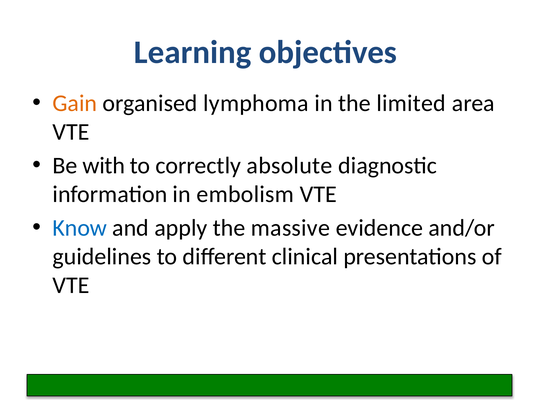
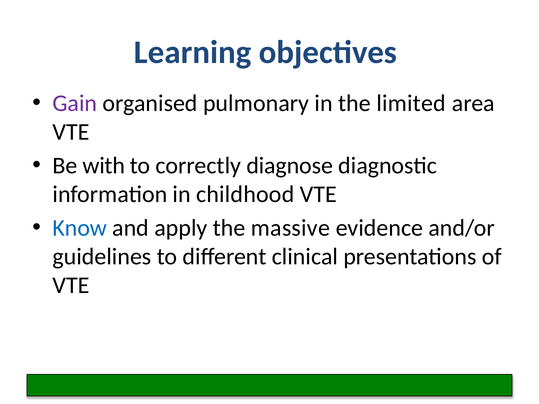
Gain colour: orange -> purple (75, 103)
lymphoma: lymphoma -> pulmonary (256, 103)
absolute: absolute -> diagnose (290, 166)
embolism: embolism -> childhood (245, 194)
